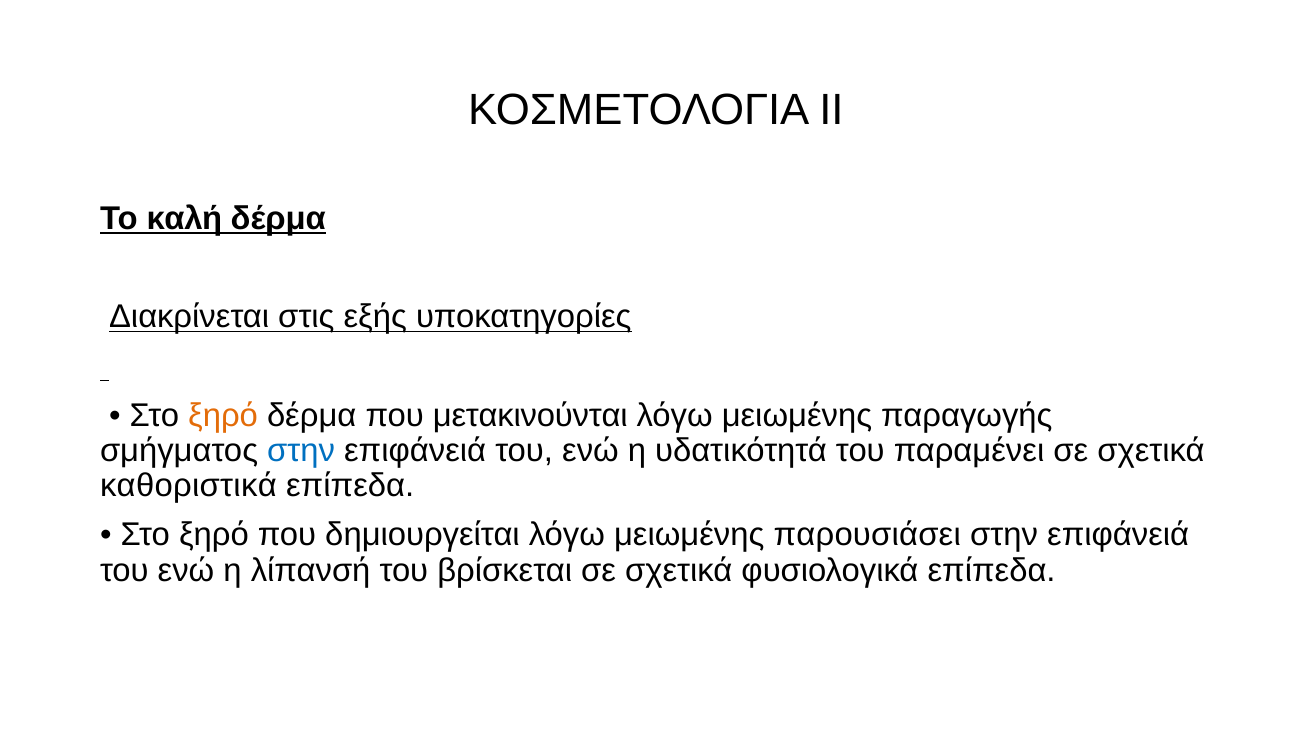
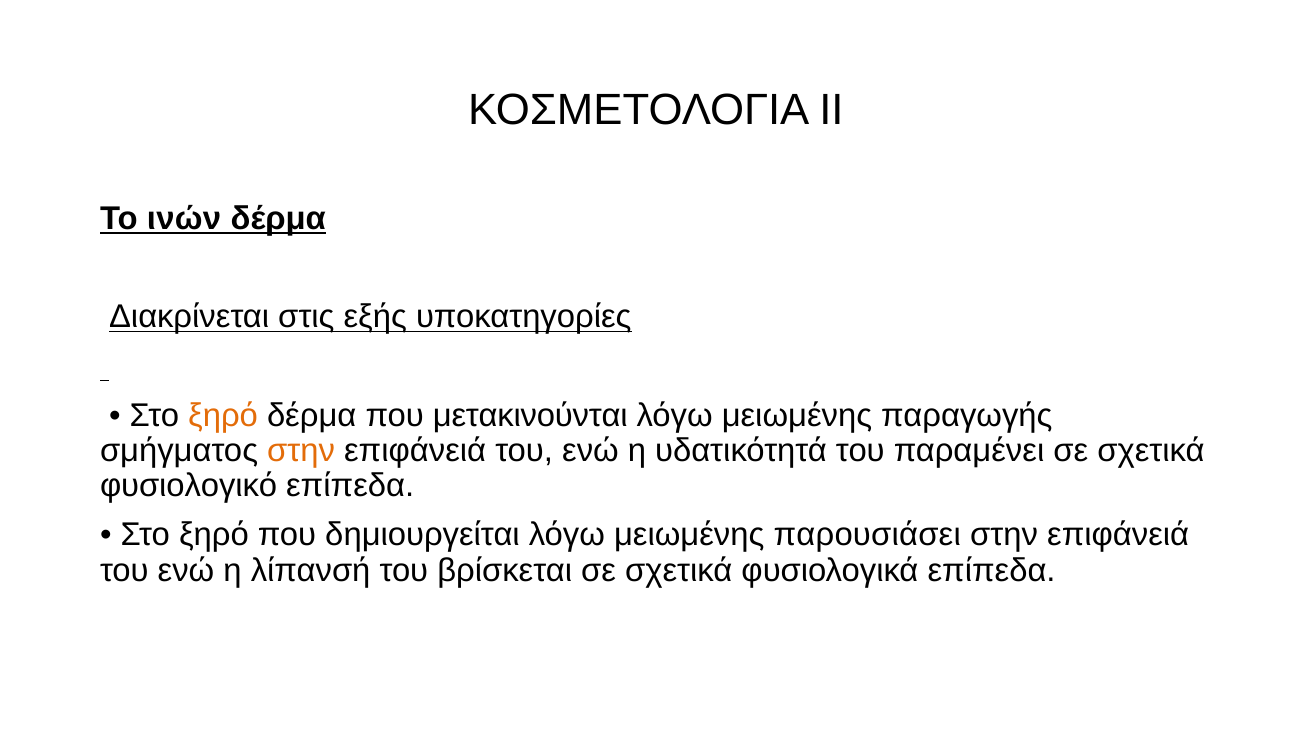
καλή: καλή -> ινών (184, 219)
στην colour: blue -> orange (301, 451)
καθοριστικά: καθοριστικά -> φυσιολογικό (189, 486)
